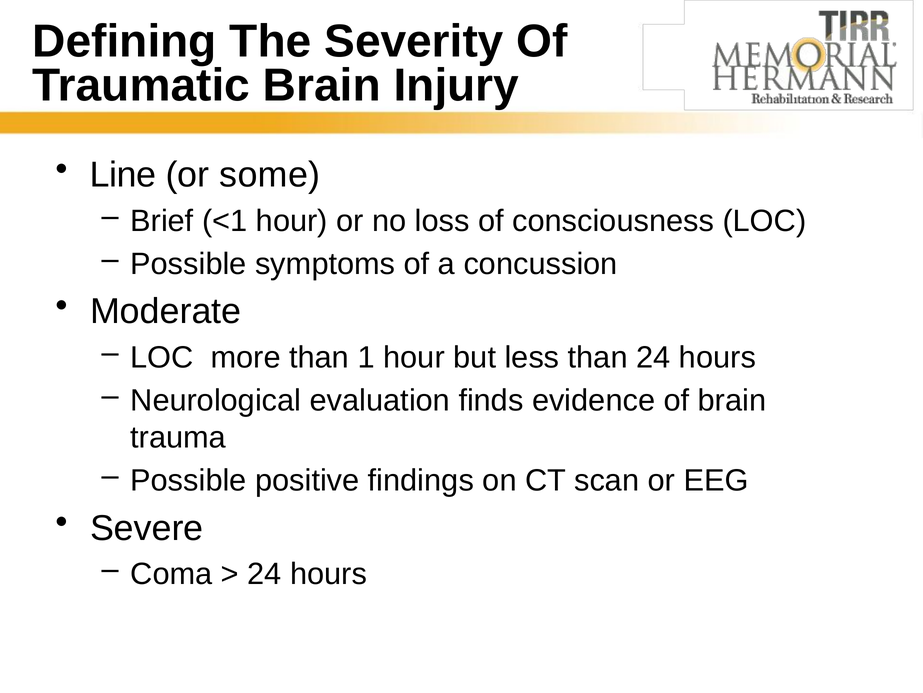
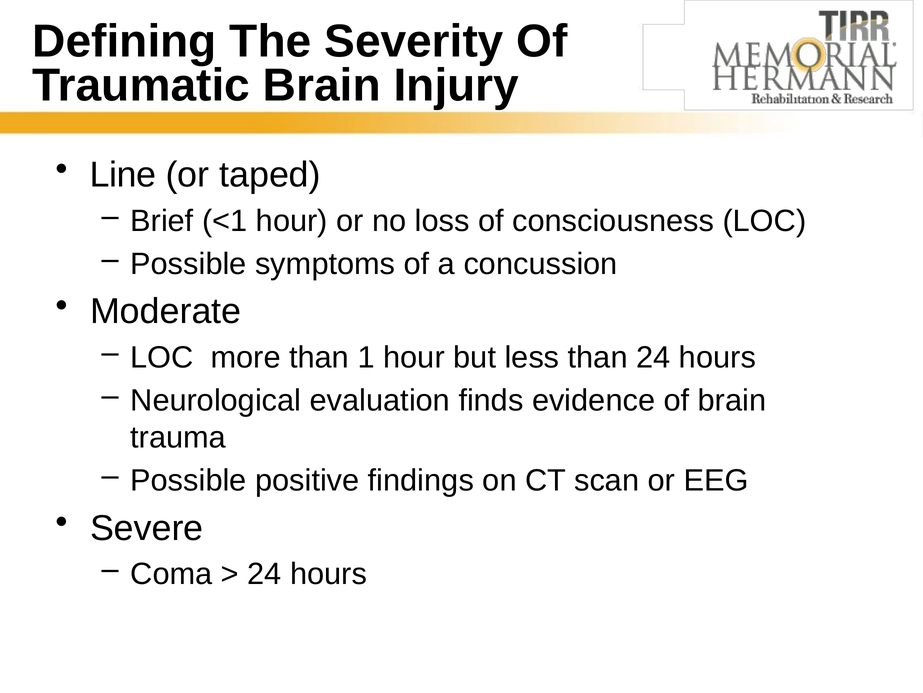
some: some -> taped (270, 175)
